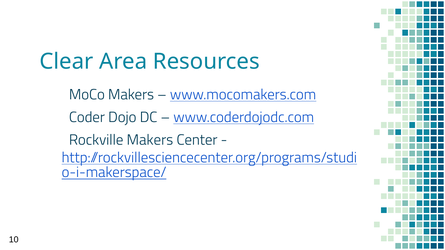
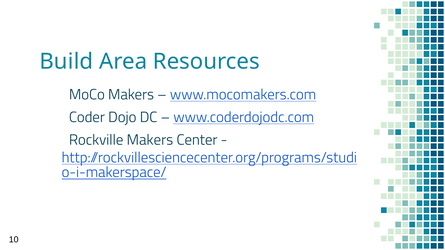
Clear: Clear -> Build (66, 61)
